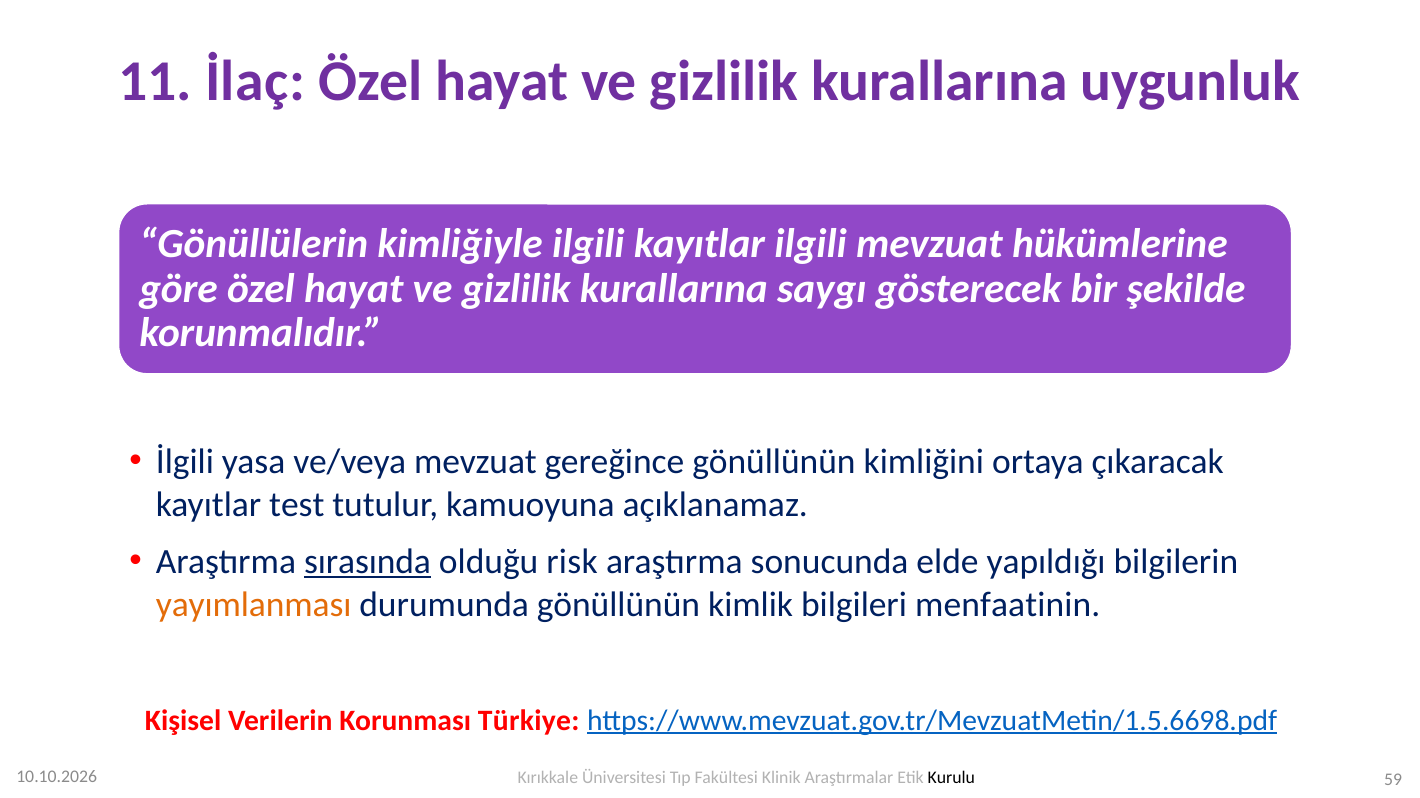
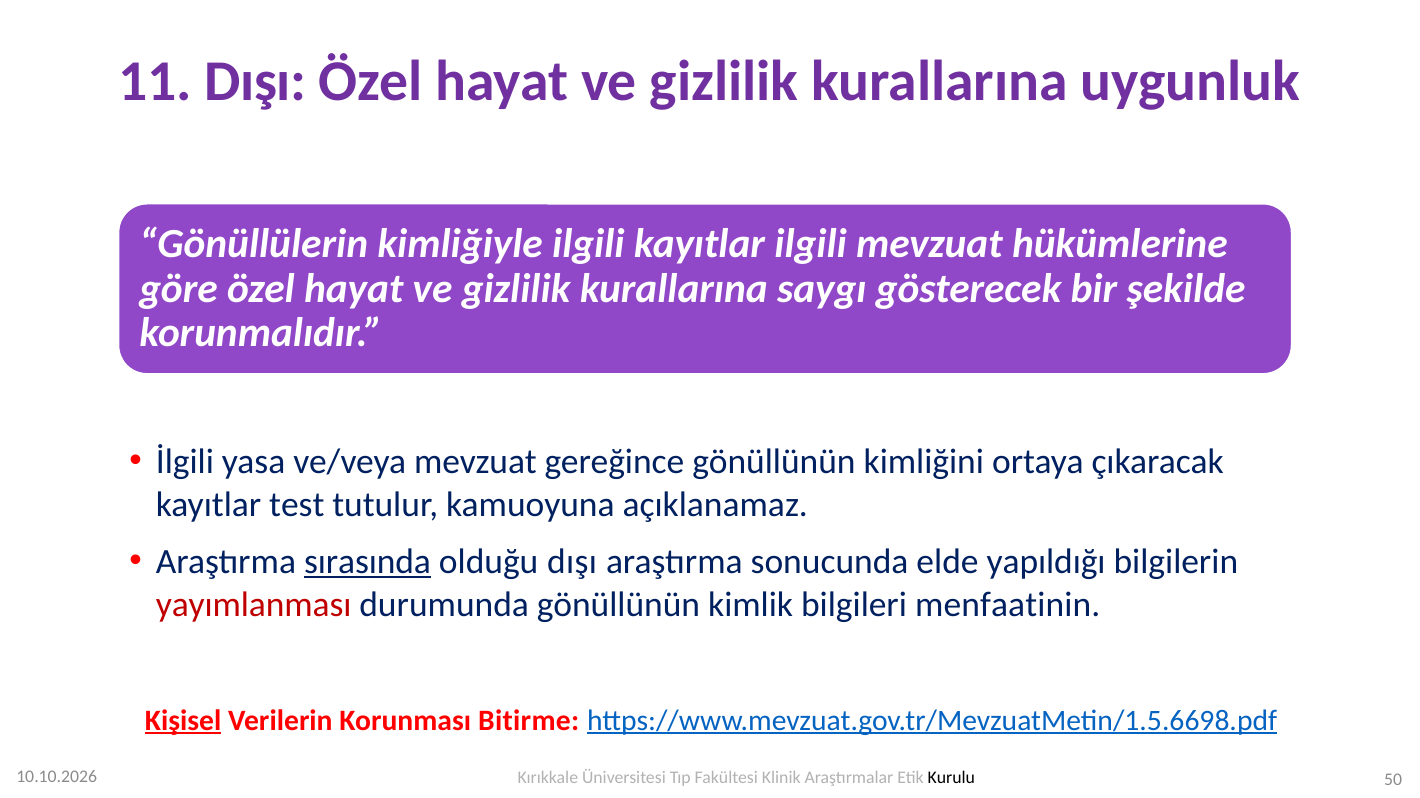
11 İlaç: İlaç -> Dışı (256, 81)
olduğu risk: risk -> dışı (572, 562)
yayımlanması colour: orange -> red (254, 605)
Kişisel underline: none -> present (183, 721)
Türkiye: Türkiye -> Bitirme (529, 721)
59: 59 -> 50 (1393, 780)
